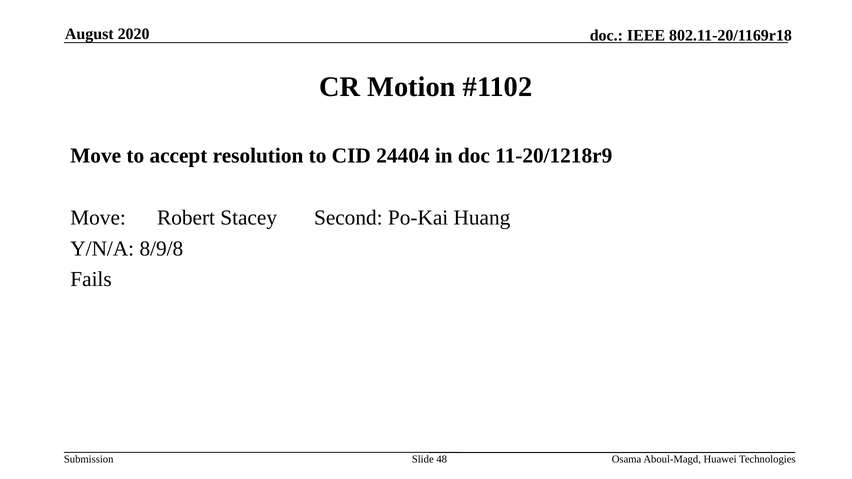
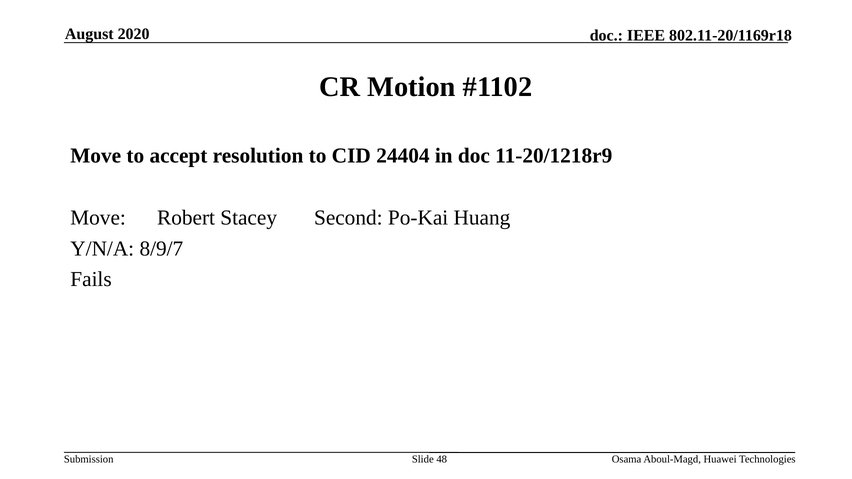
8/9/8: 8/9/8 -> 8/9/7 (161, 249)
